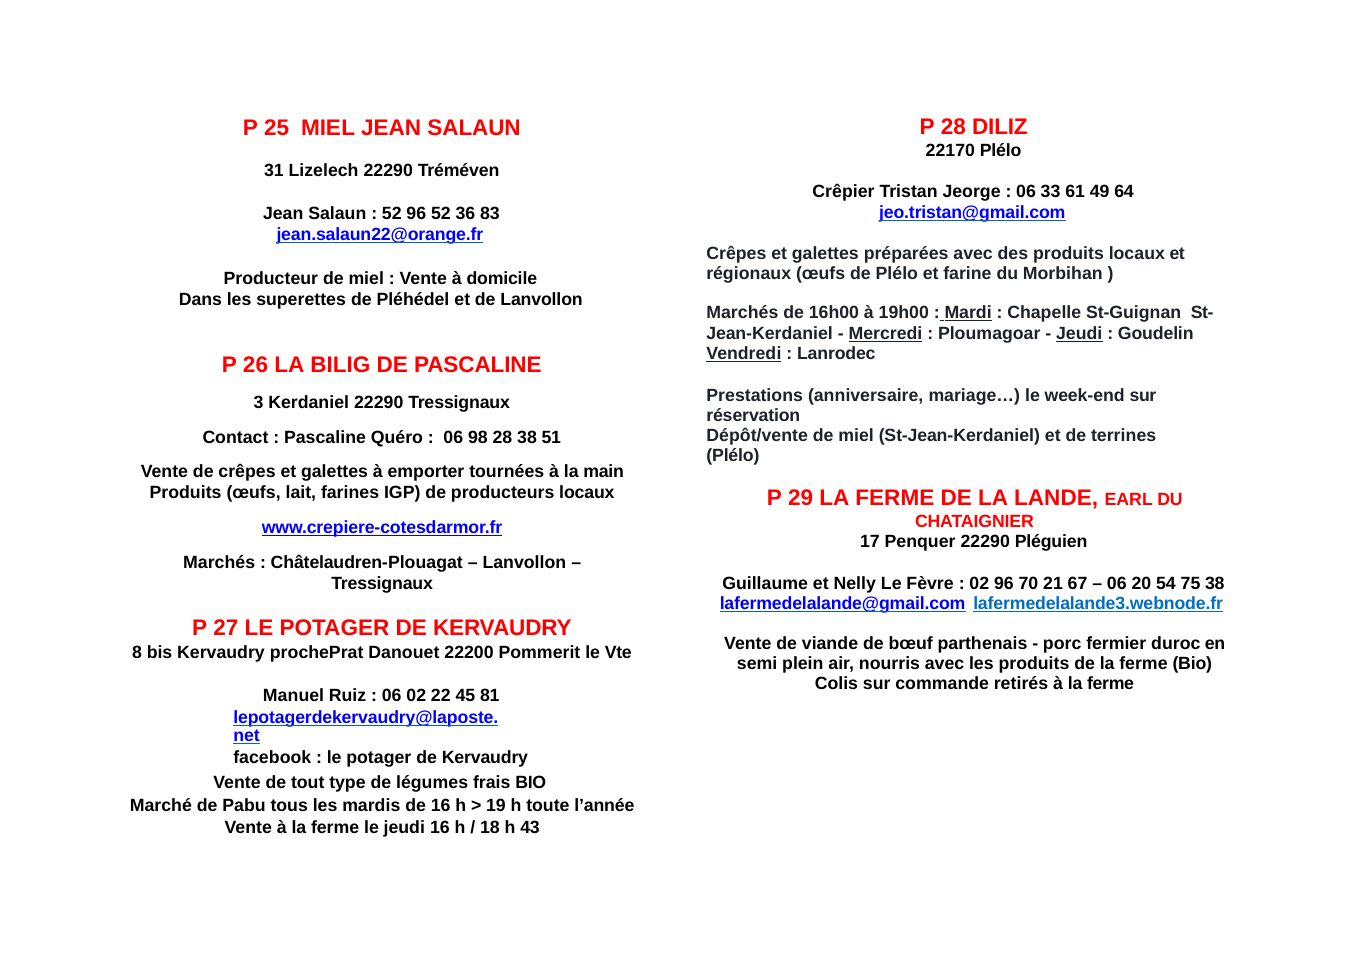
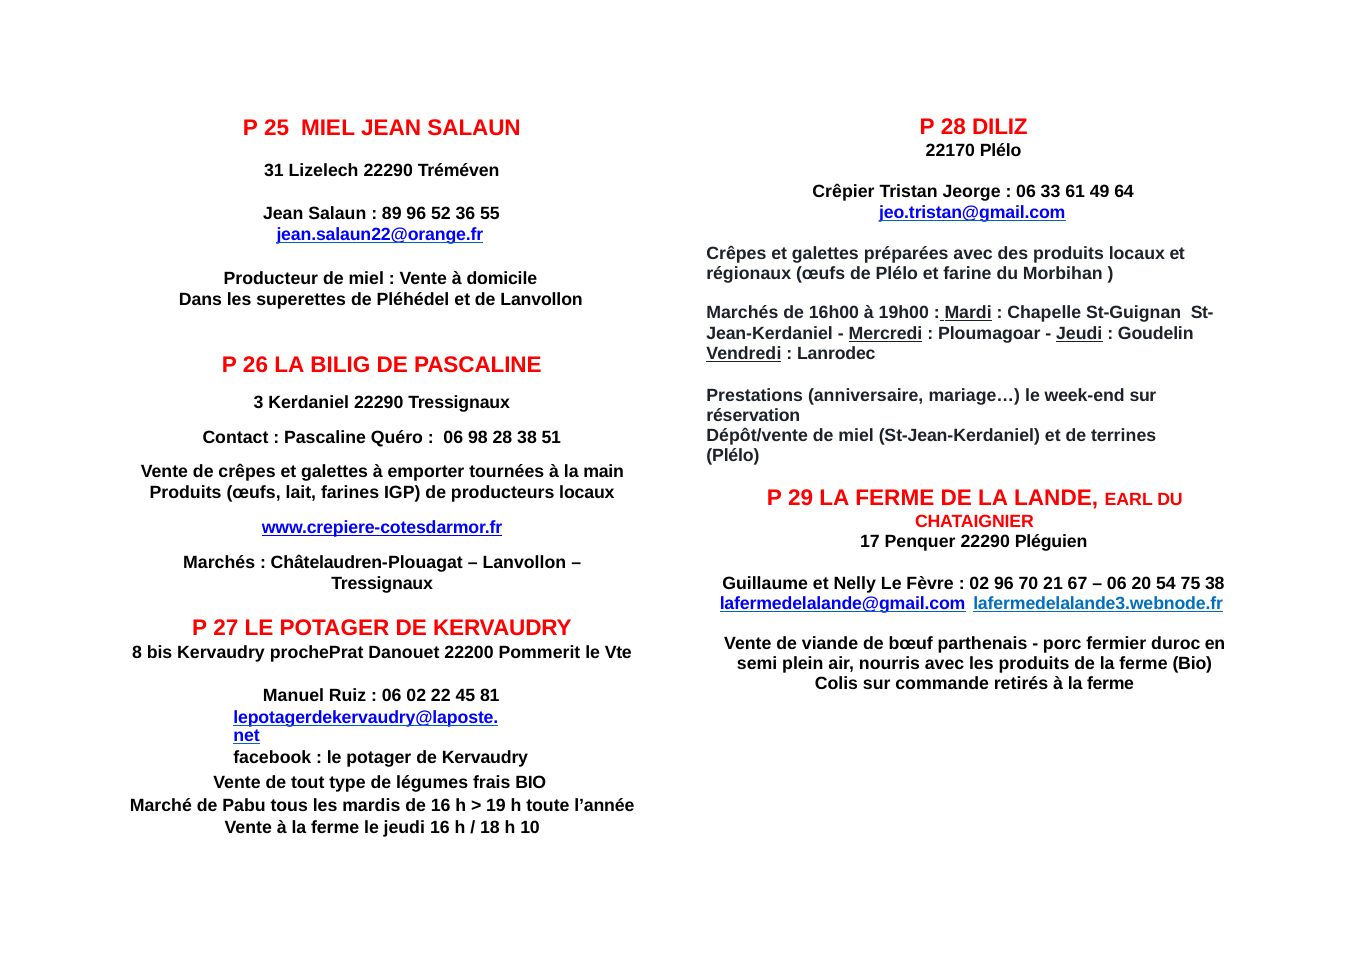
52: 52 -> 89 (392, 213)
83: 83 -> 55 (490, 213)
43: 43 -> 10 (530, 827)
